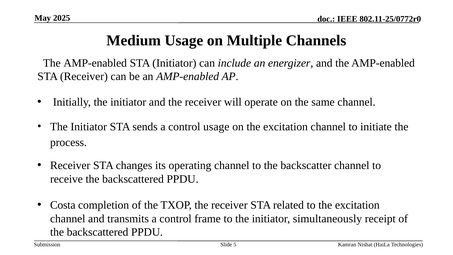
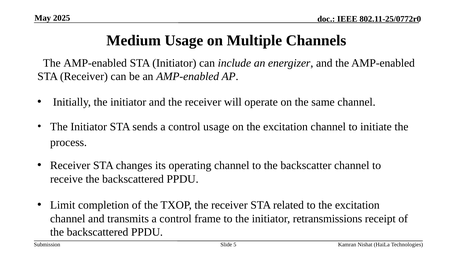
Costa: Costa -> Limit (63, 205)
simultaneously: simultaneously -> retransmissions (328, 218)
